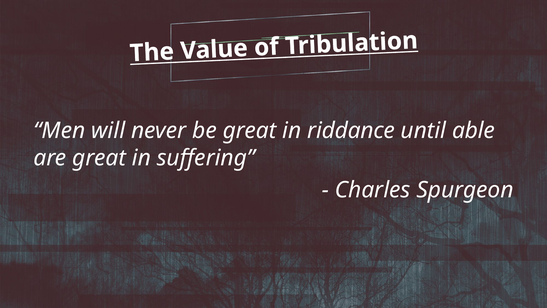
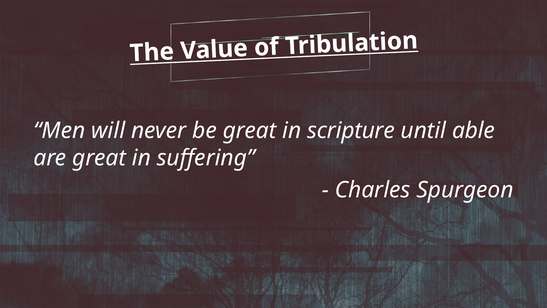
riddance: riddance -> scripture (351, 130)
